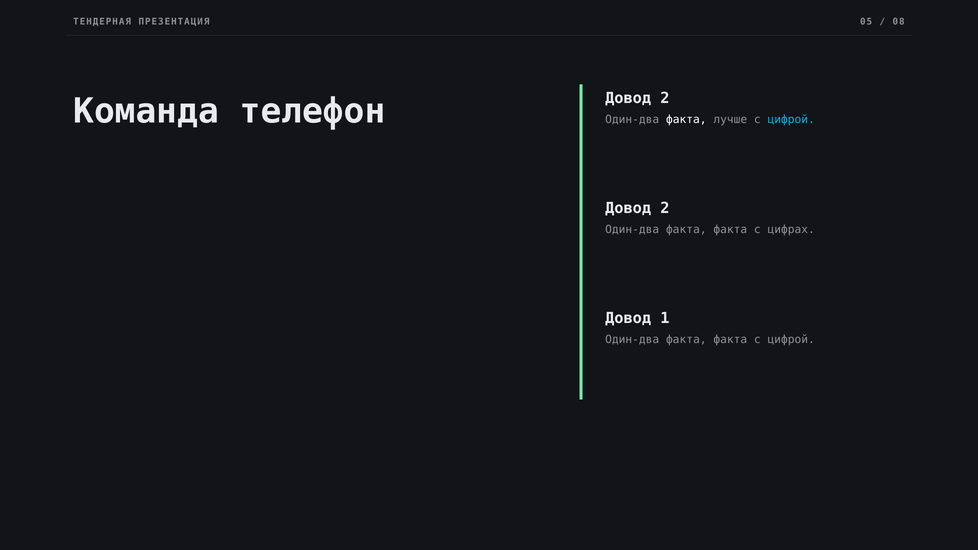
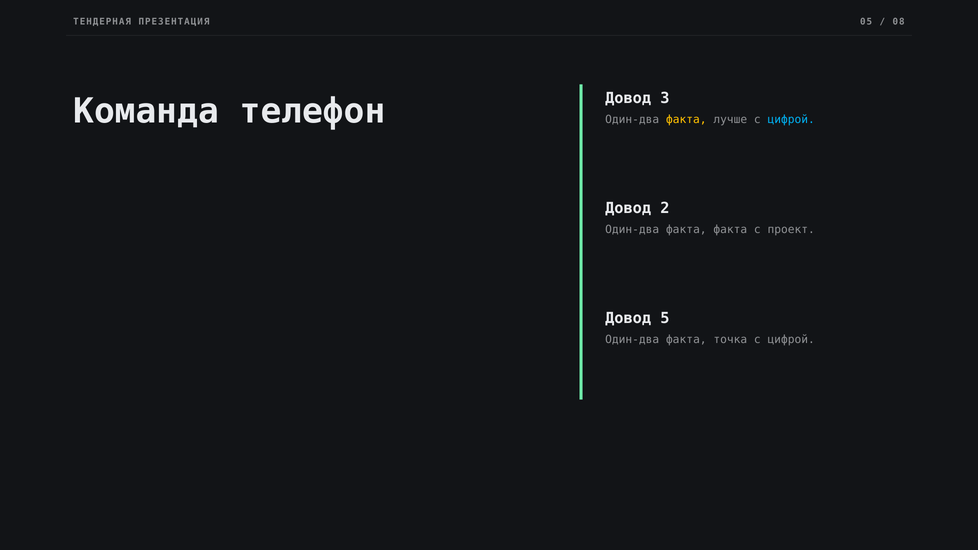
2: 2 -> 3 (665, 98)
факта colour: white -> yellow (686, 120)
цифрах: цифрах -> проект (791, 230)
1: 1 -> 5 (665, 318)
факта: факта -> точка (730, 340)
